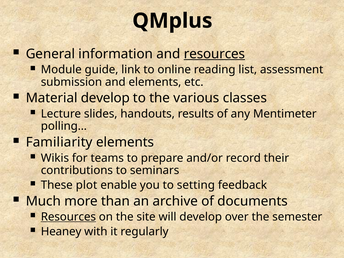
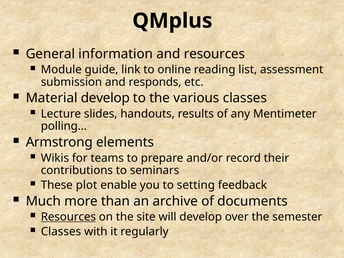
resources underline: present -> none (214, 54)
and elements: elements -> responds (155, 82)
Familiarity: Familiarity -> Armstrong (59, 142)
Heaney: Heaney -> Classes (61, 231)
